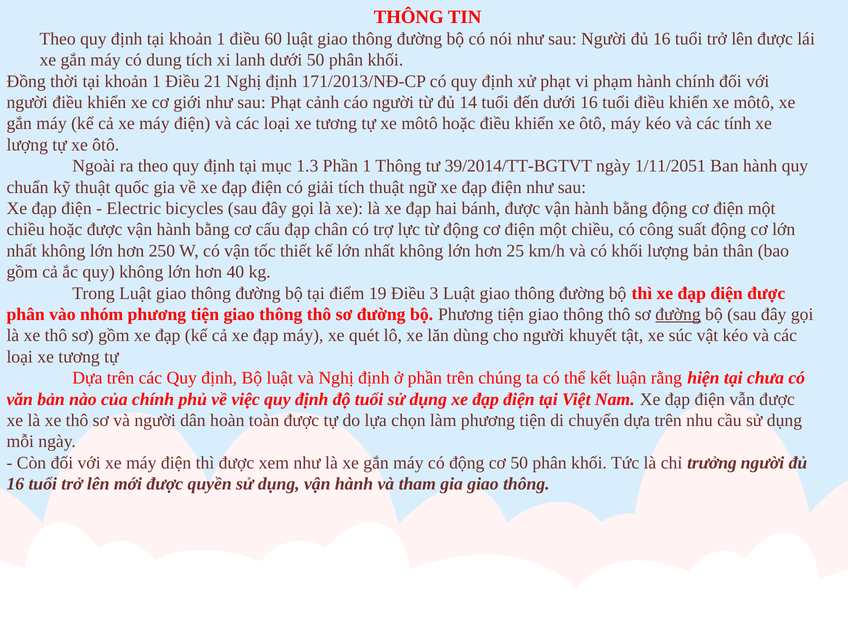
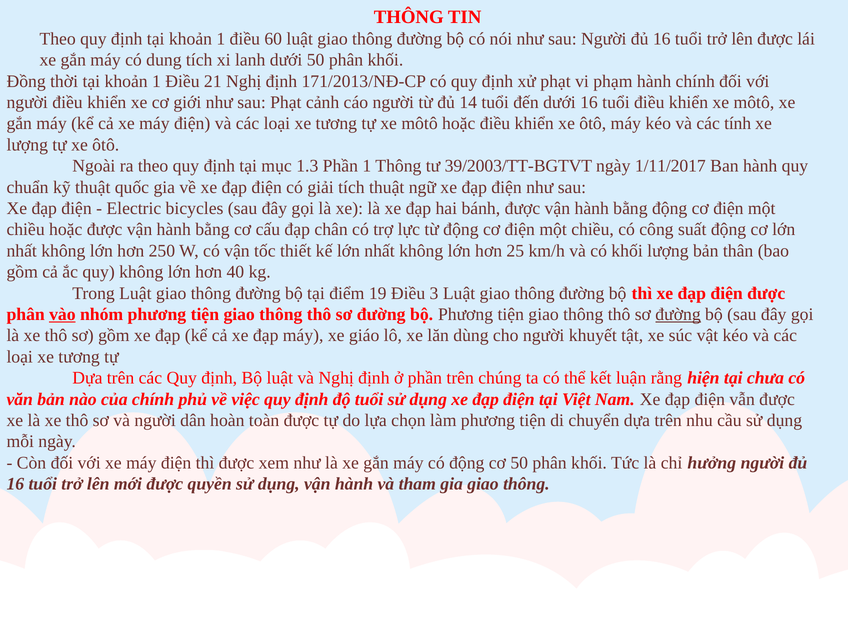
39/2014/TT-BGTVT: 39/2014/TT-BGTVT -> 39/2003/TT-BGTVT (518, 166)
1/11/2051: 1/11/2051 -> 1/11/2017 (670, 166)
vào underline: none -> present (62, 314)
quét: quét -> giáo (364, 336)
trưởng: trưởng -> hưởng (712, 463)
